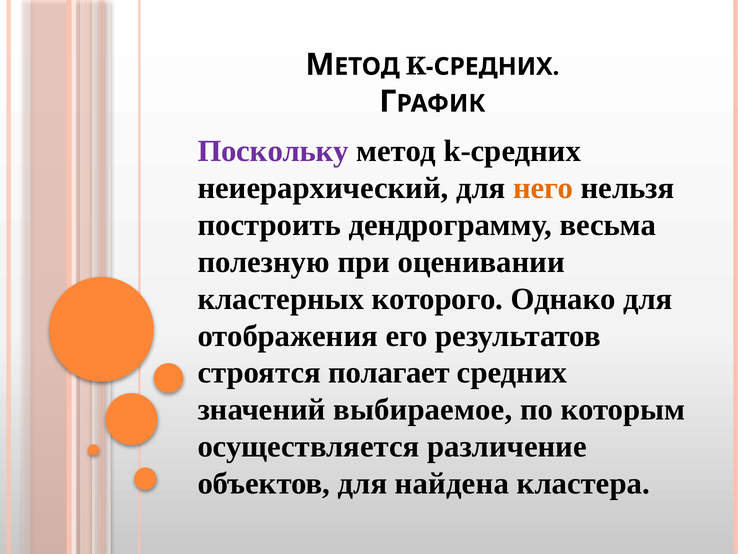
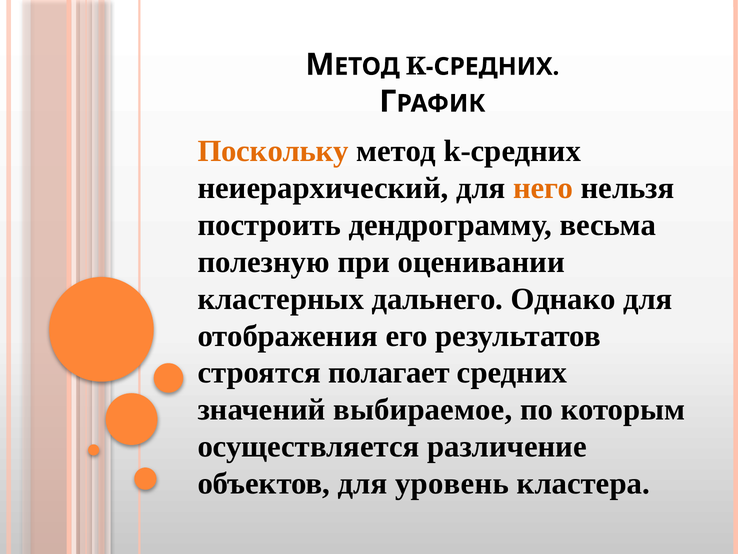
Поскольку colour: purple -> orange (273, 151)
которого: которого -> дальнего (437, 299)
найдена: найдена -> уровень (452, 483)
